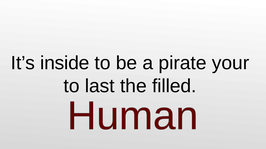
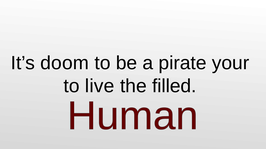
inside: inside -> doom (65, 63)
last: last -> live (100, 86)
